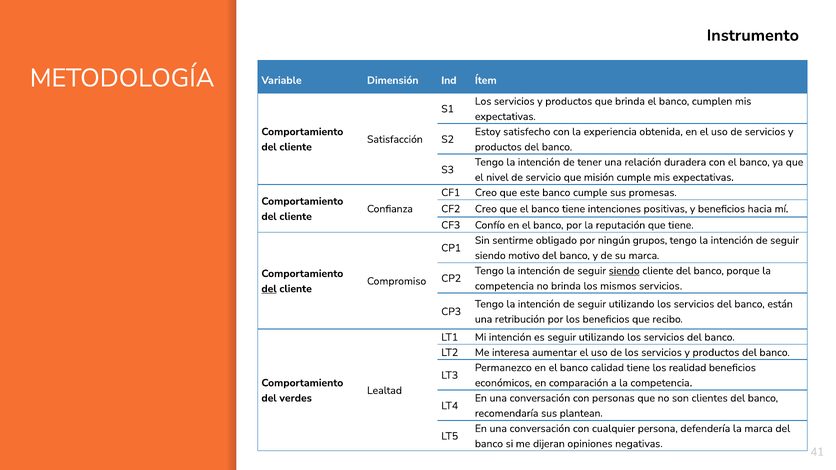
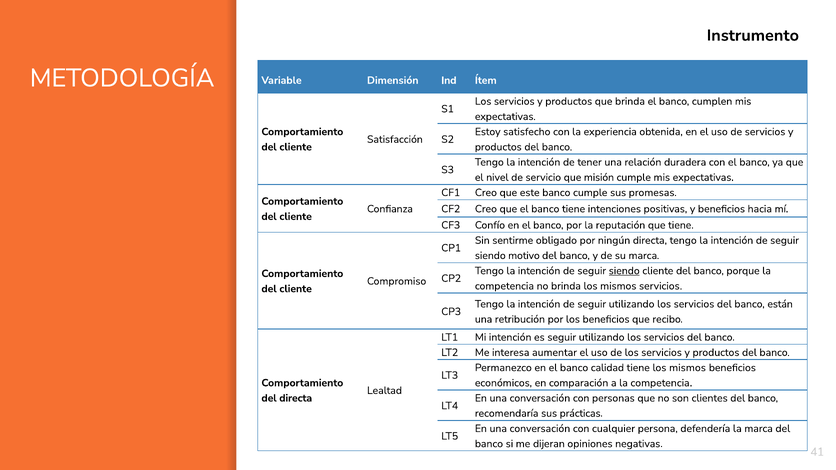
ningún grupos: grupos -> directa (650, 240)
del underline: present -> none (269, 289)
tiene los realidad: realidad -> mismos (687, 368)
del verdes: verdes -> directa (296, 398)
plantean: plantean -> prácticas (581, 414)
